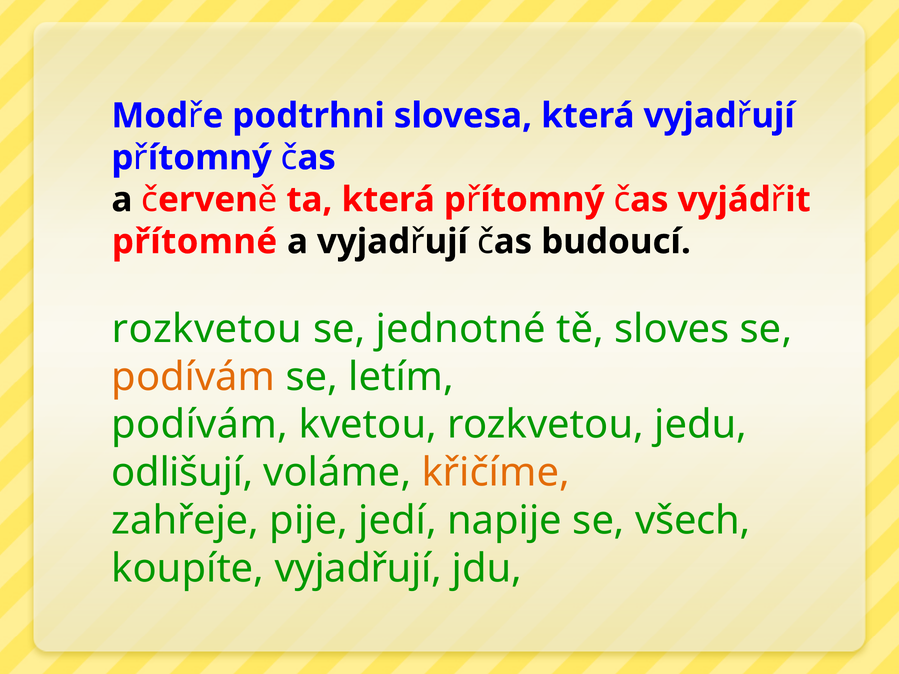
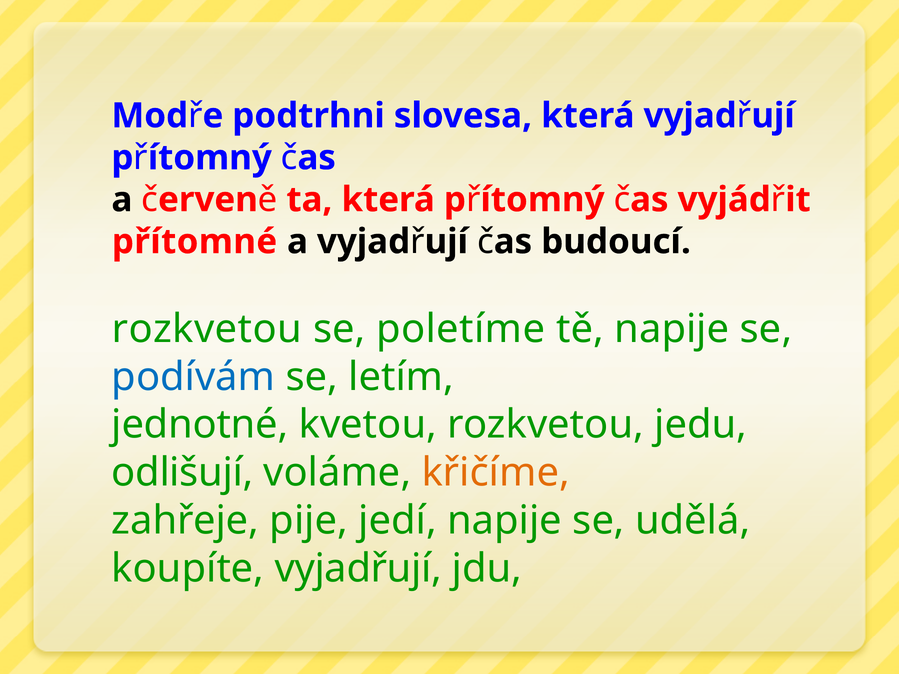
jednotné: jednotné -> poletíme (461, 329)
tě sloves: sloves -> napije (672, 329)
podívám colour: orange -> blue (193, 377)
podívám: podívám -> jednotné (200, 425)
všech: všech -> udělá (693, 521)
